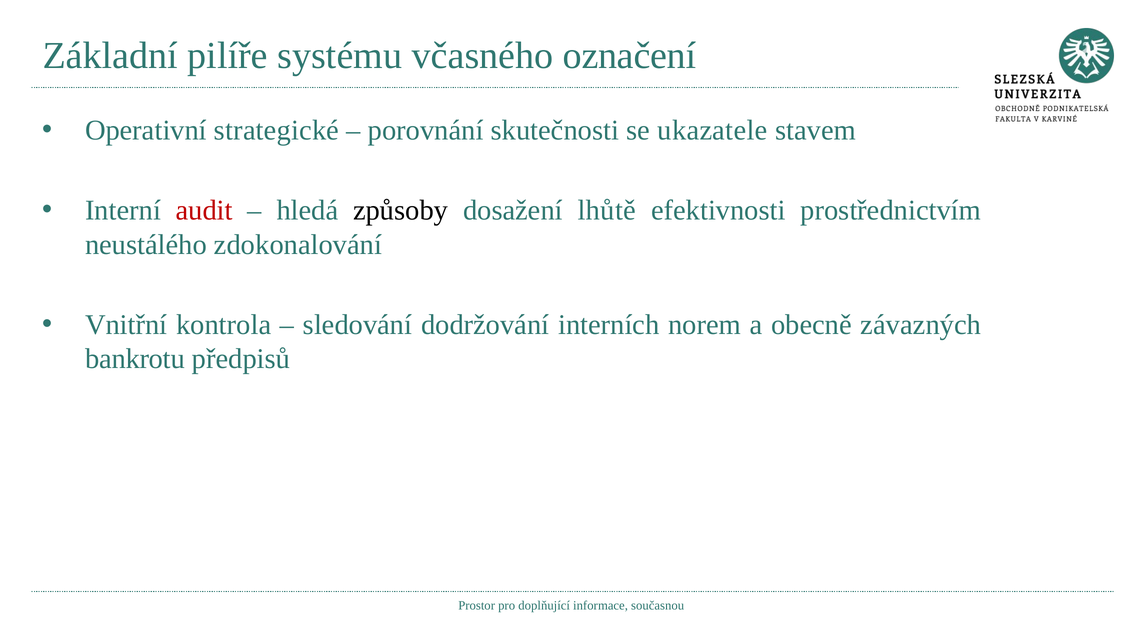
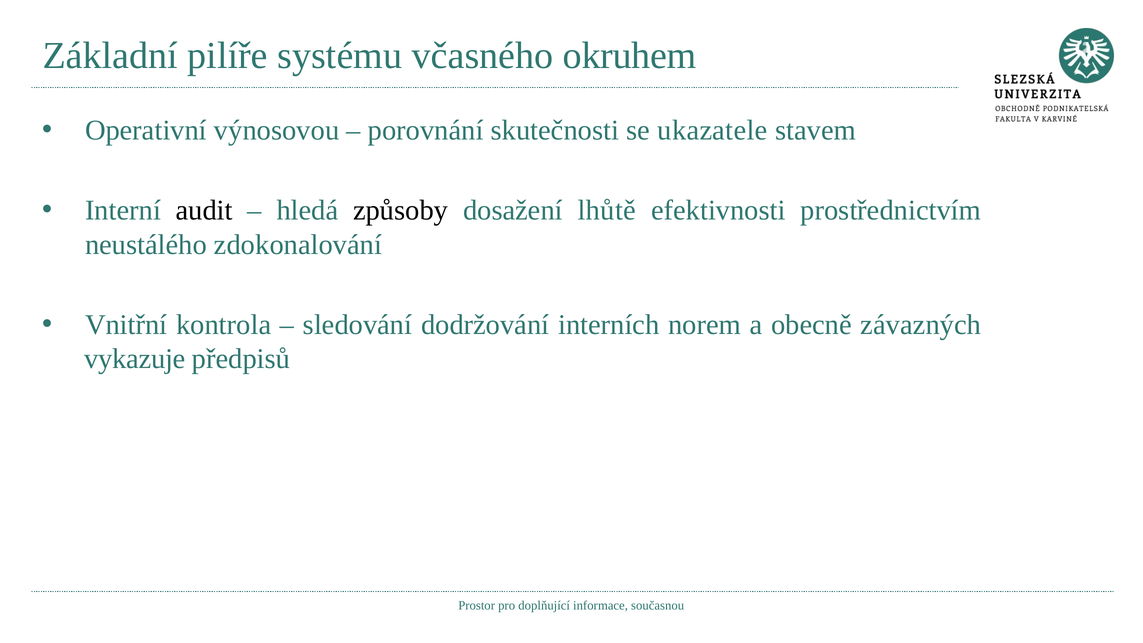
označení: označení -> okruhem (630, 56)
strategické: strategické -> výnosovou (277, 130)
audit colour: red -> black (204, 210)
bankrotu: bankrotu -> vykazuje (135, 359)
